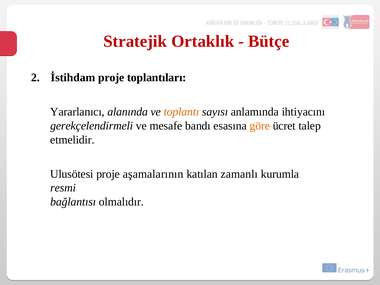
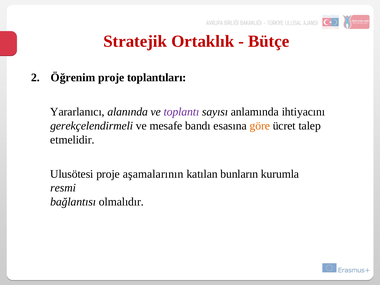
İstihdam: İstihdam -> Öğrenim (73, 78)
toplantı colour: orange -> purple (181, 112)
zamanlı: zamanlı -> bunların (239, 174)
